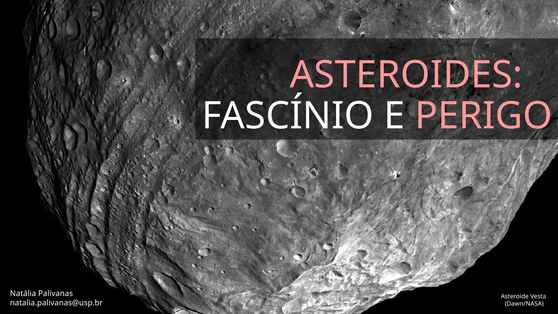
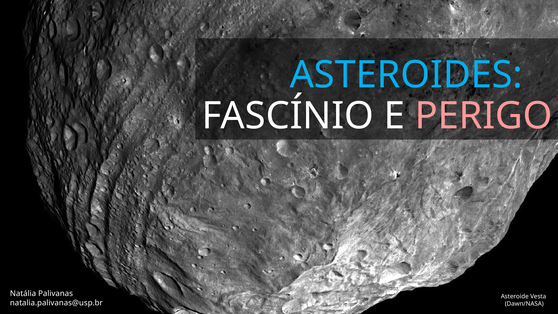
ASTEROIDES colour: pink -> light blue (406, 75)
